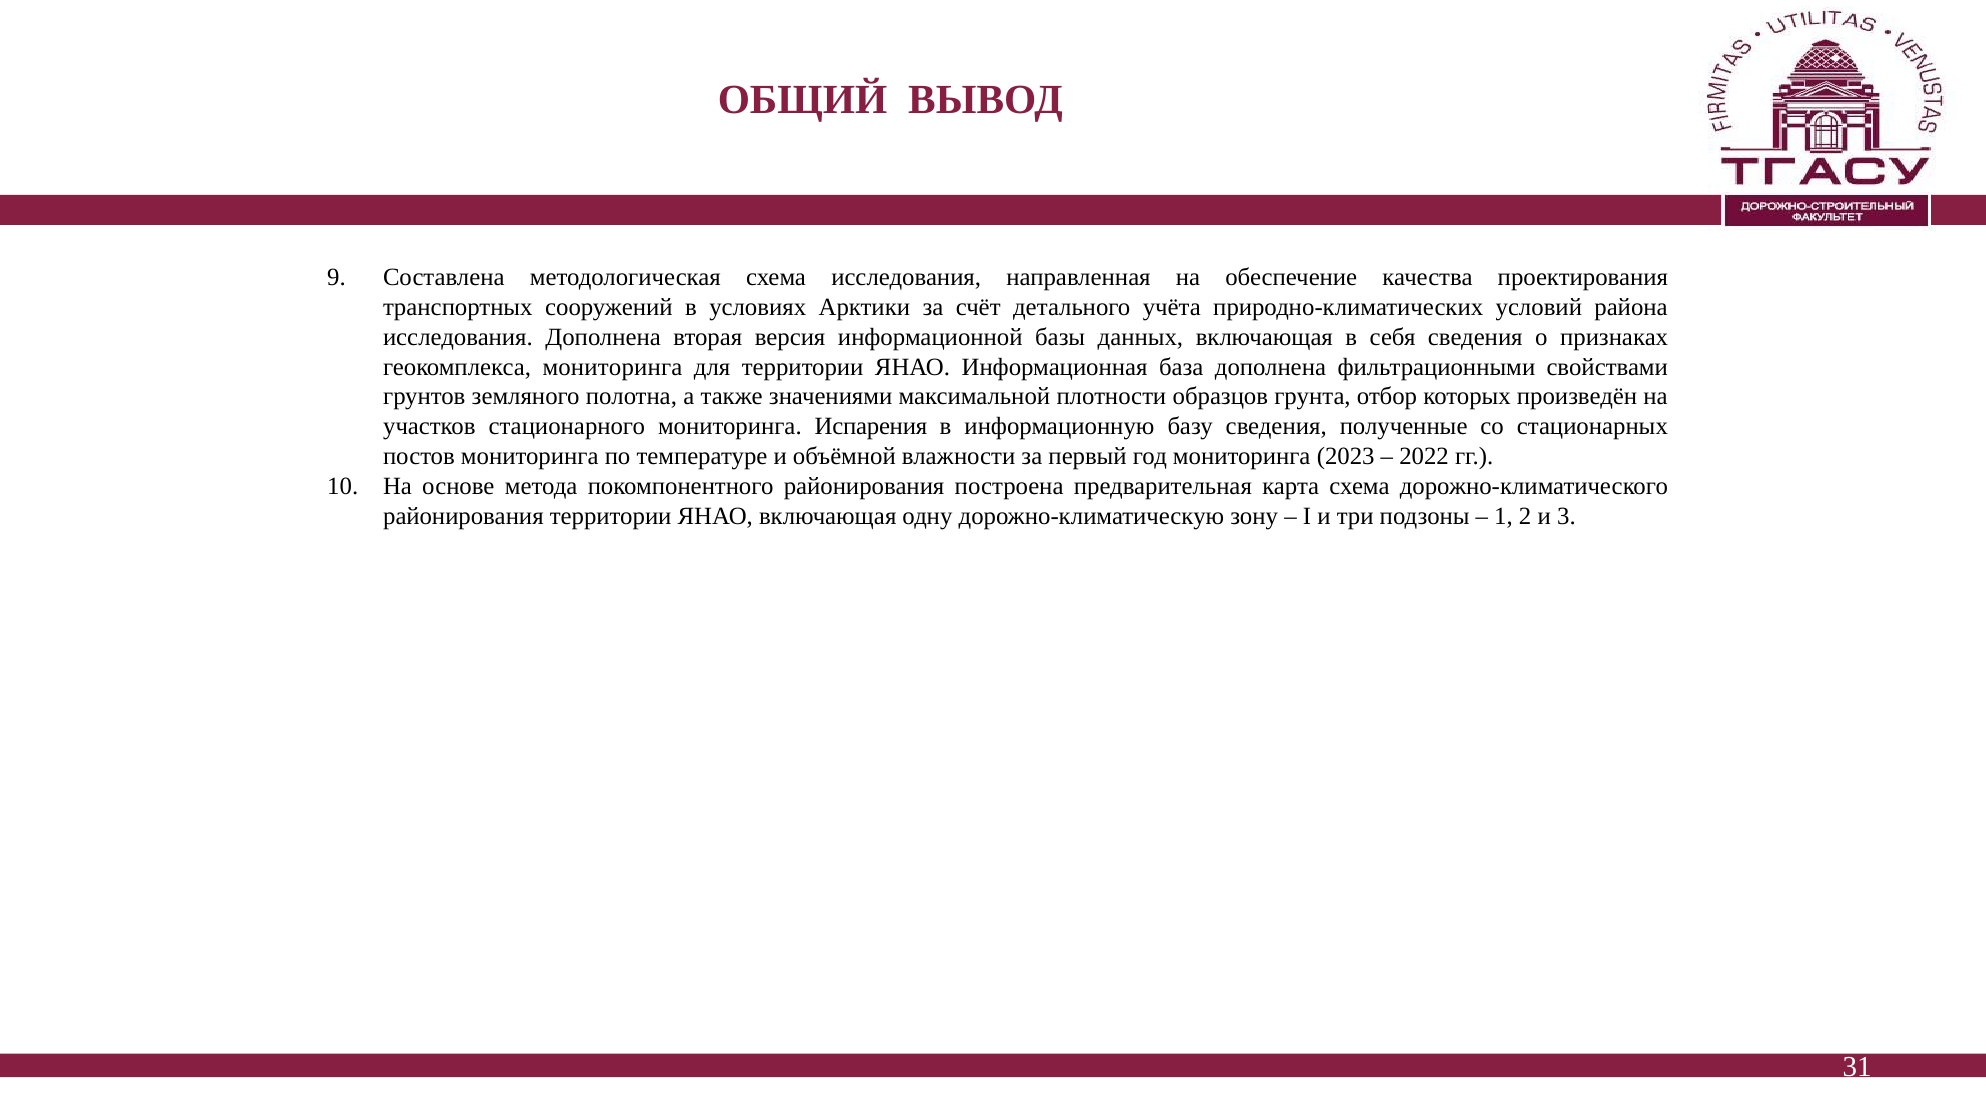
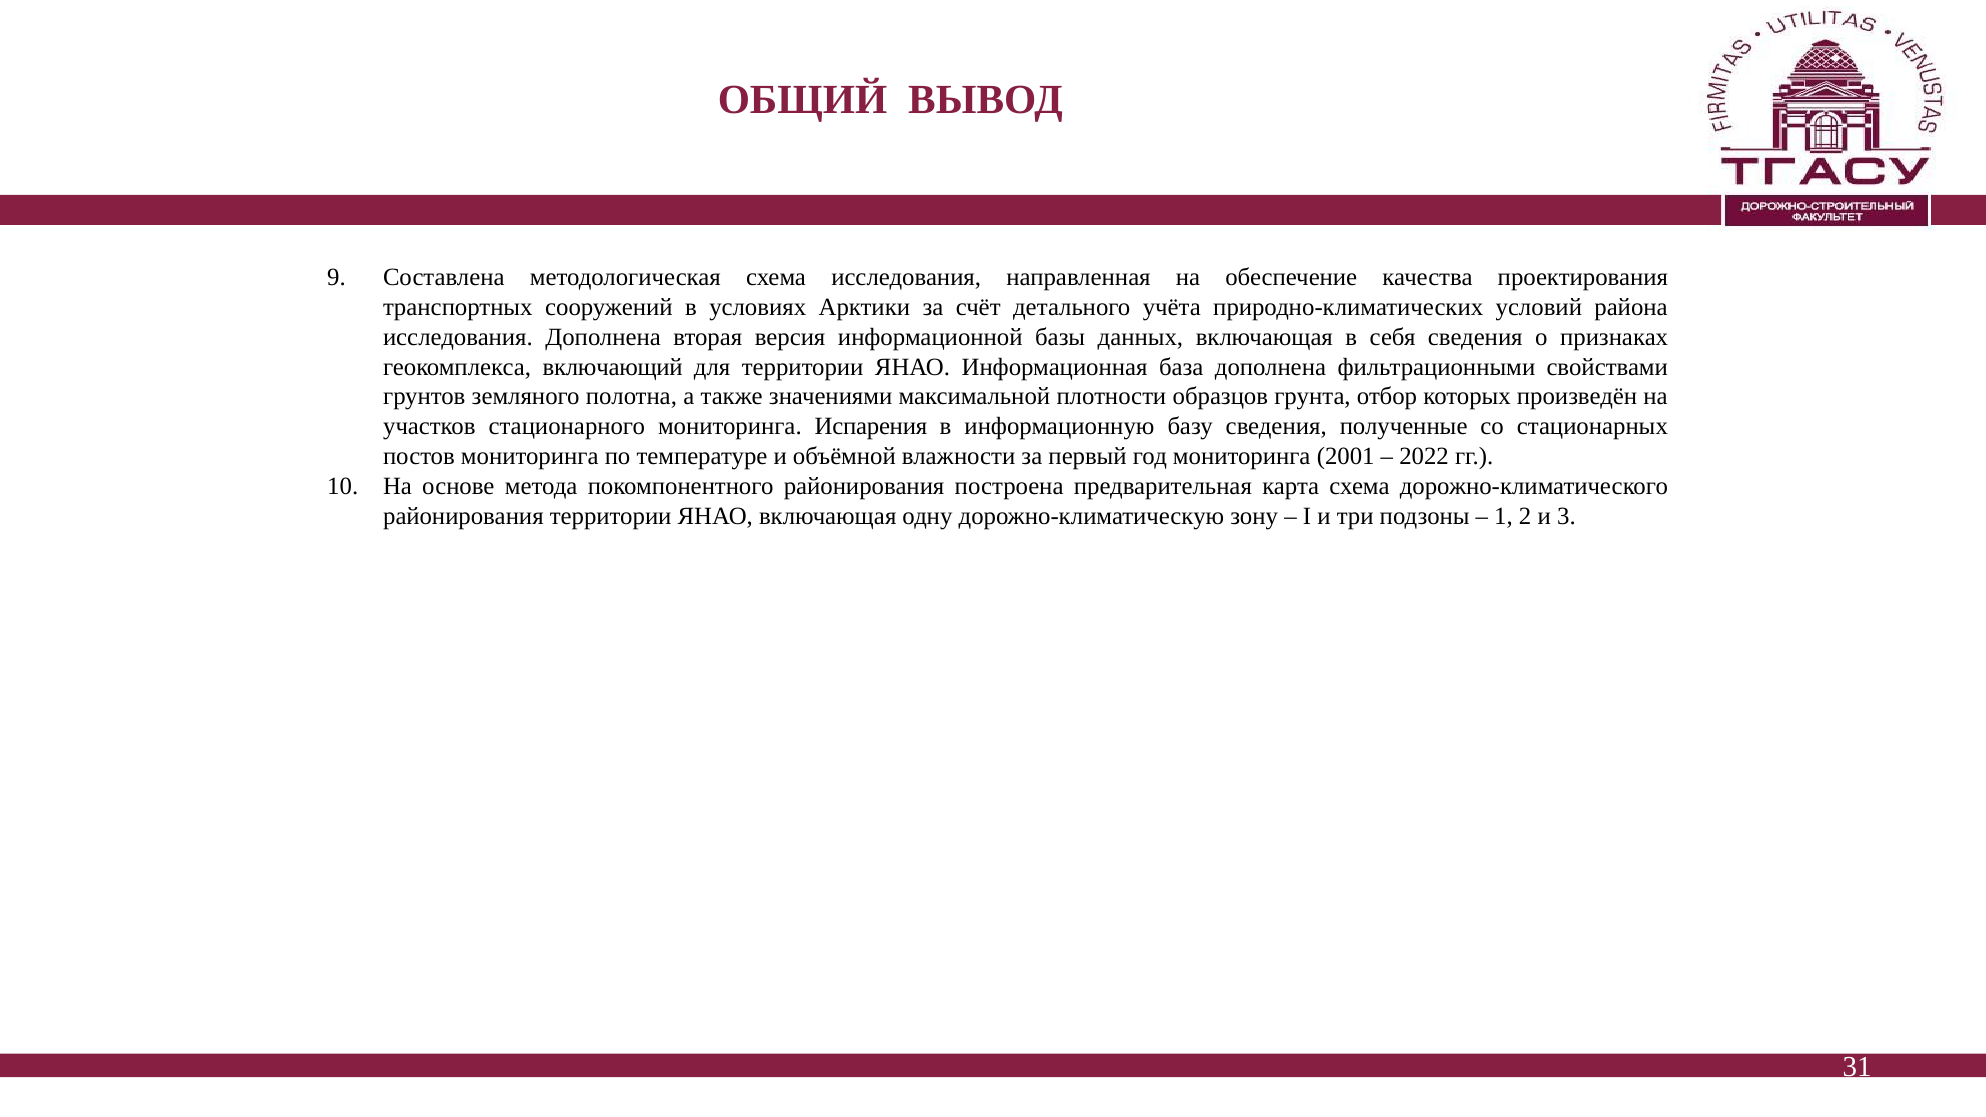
геокомплекса мониторинга: мониторинга -> включающий (613, 367)
2023: 2023 -> 2001 (1346, 456)
